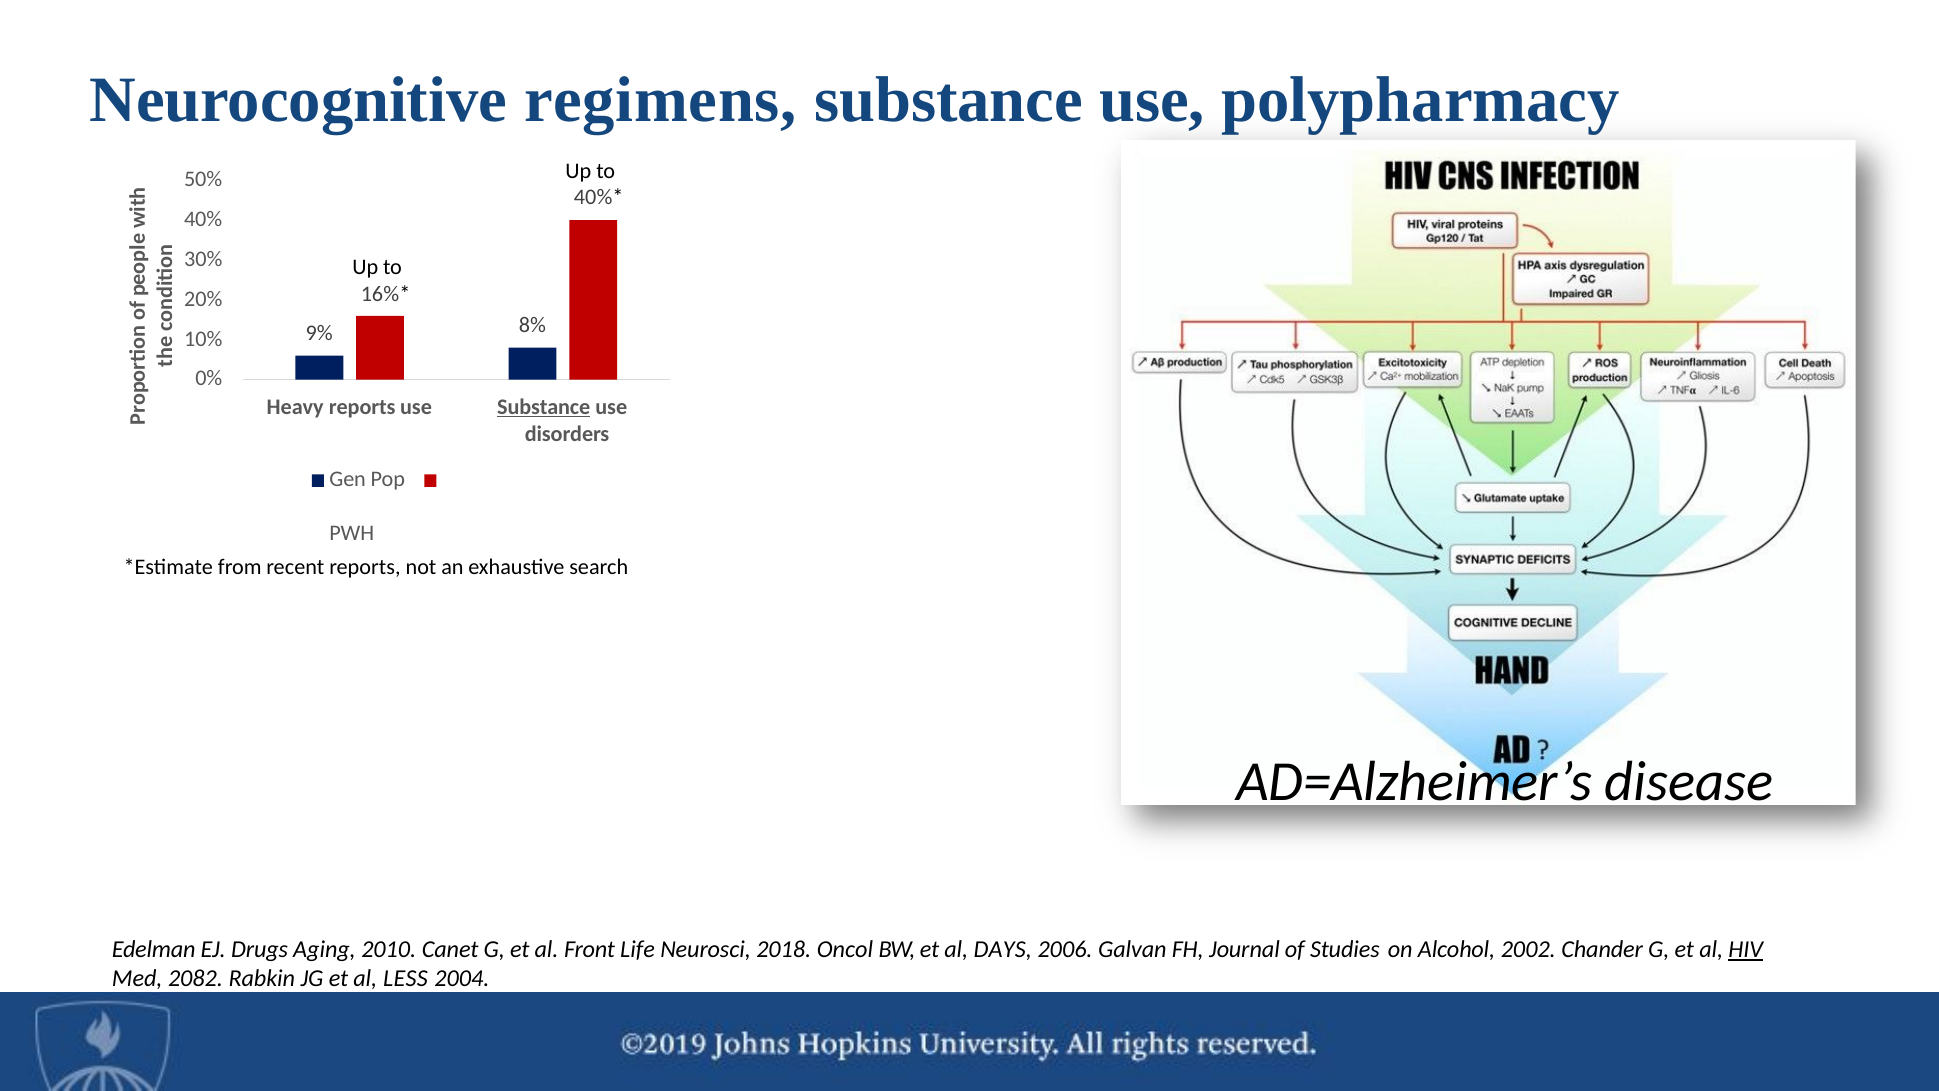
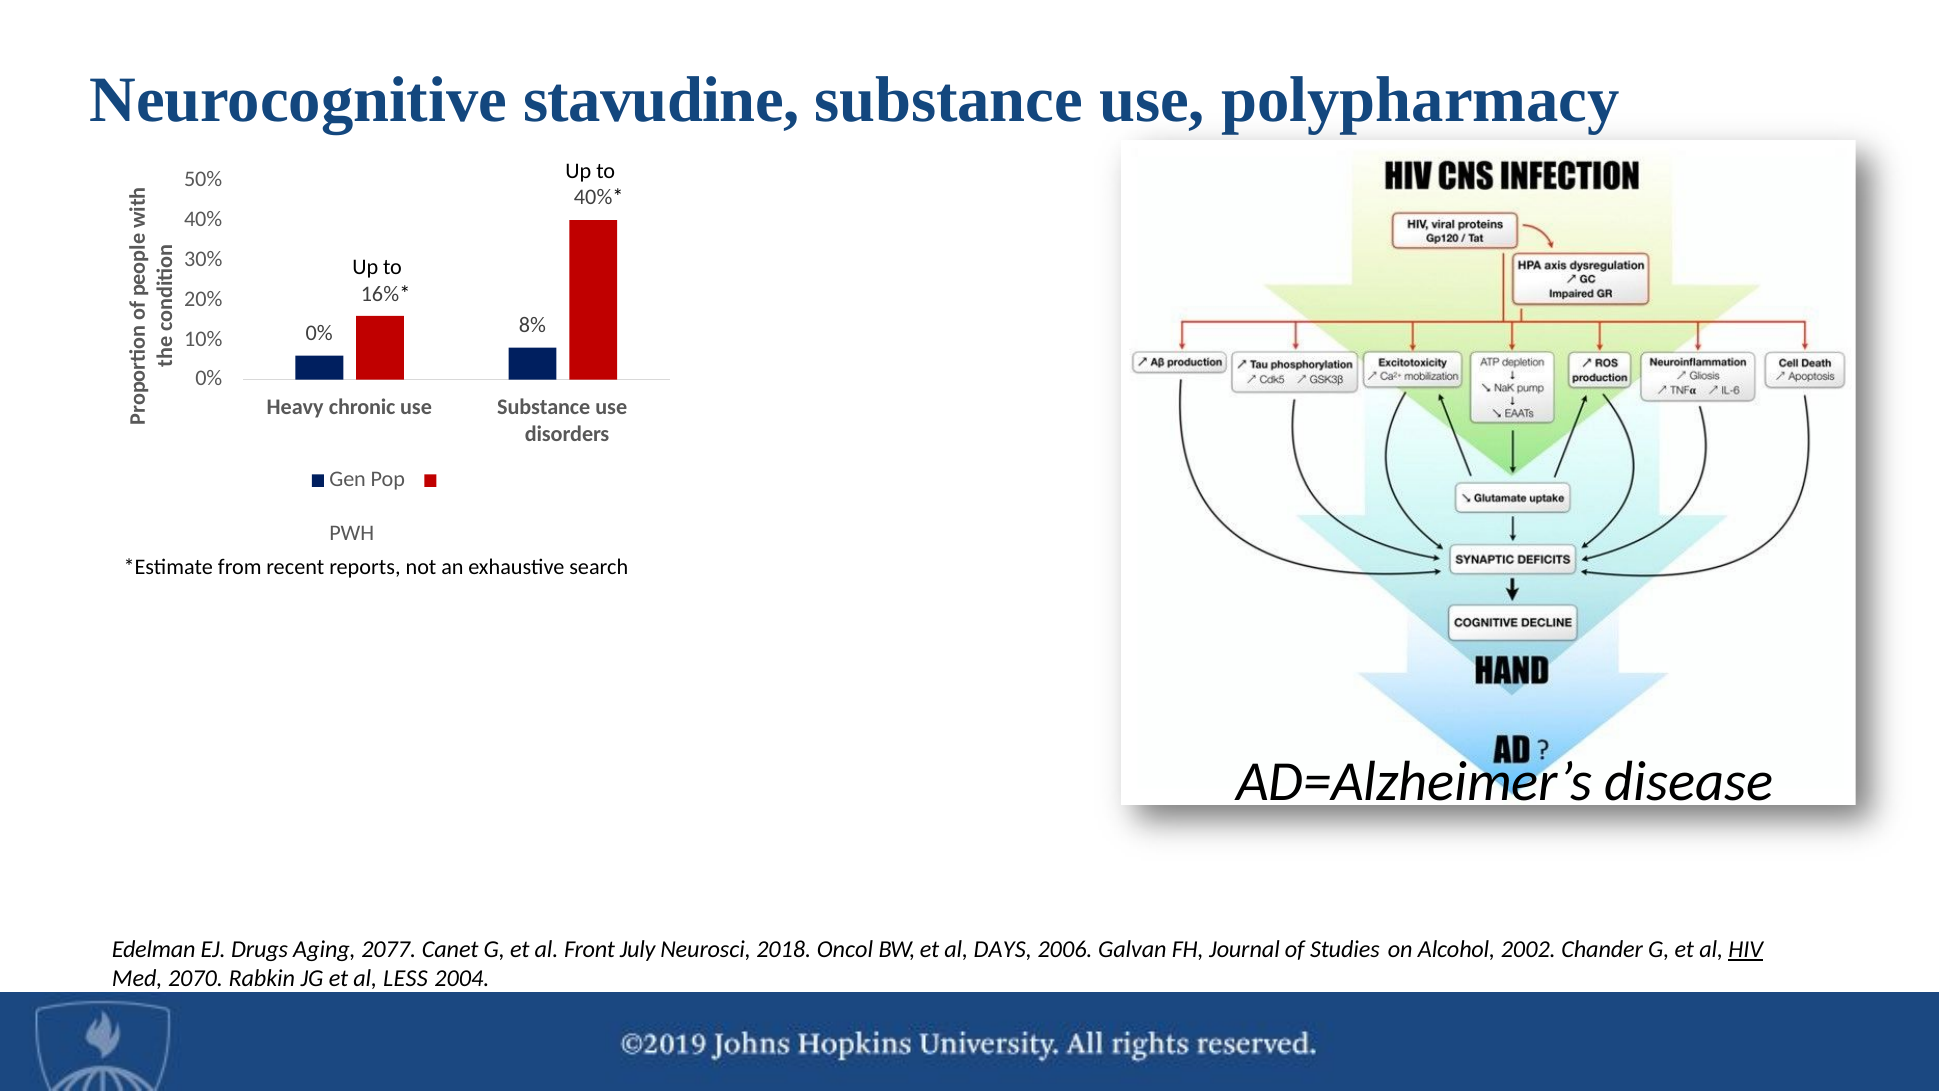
regimens: regimens -> stavudine (661, 100)
9%: 9% -> 0% (319, 333)
Substance underline: present -> none (544, 407)
Heavy reports: reports -> chronic (362, 407)
2010: 2010 -> 2077 (389, 949)
Life: Life -> July (638, 949)
2082: 2082 -> 2070 (196, 978)
